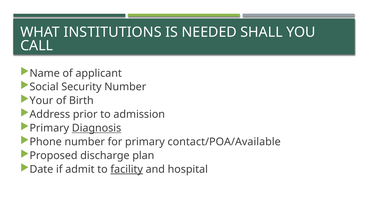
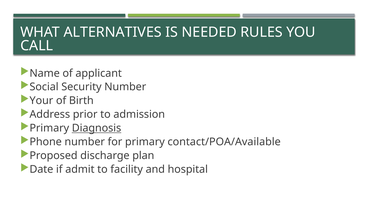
INSTITUTIONS: INSTITUTIONS -> ALTERNATIVES (113, 32)
SHALL: SHALL -> RULES (262, 32)
facility underline: present -> none (127, 169)
